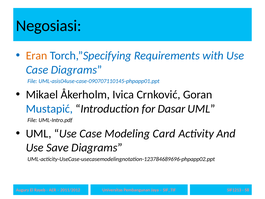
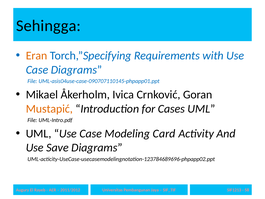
Negosiasi: Negosiasi -> Sehingga (49, 26)
Mustapić colour: blue -> orange (49, 109)
Dasar: Dasar -> Cases (171, 109)
